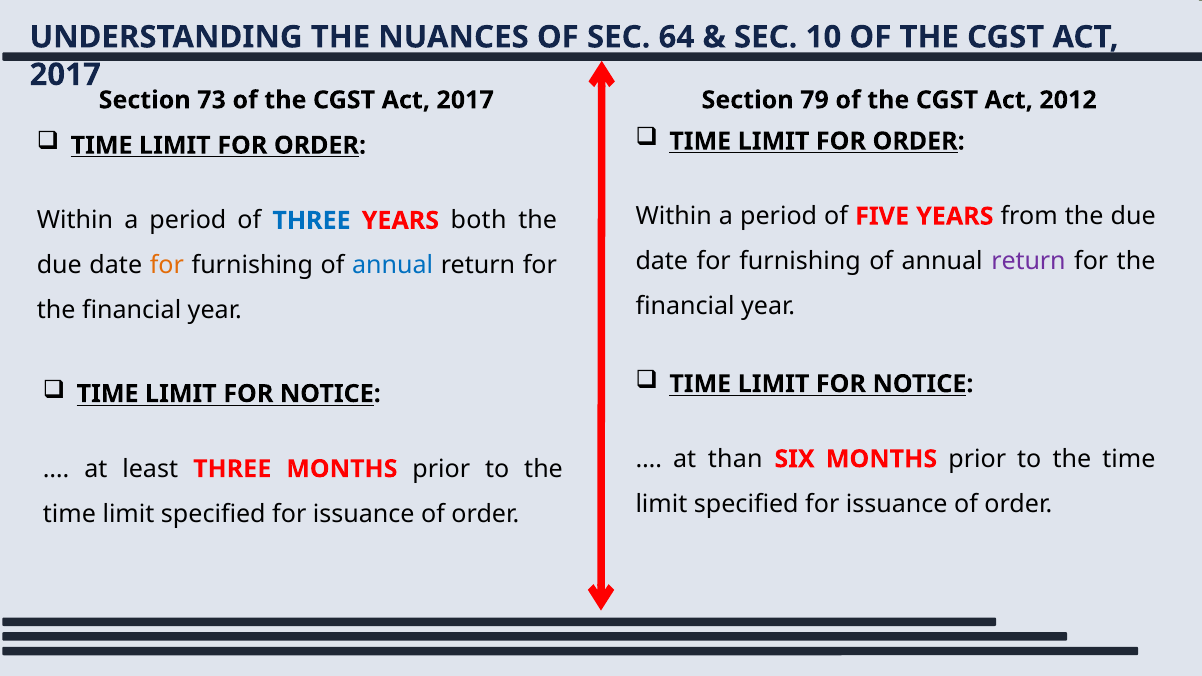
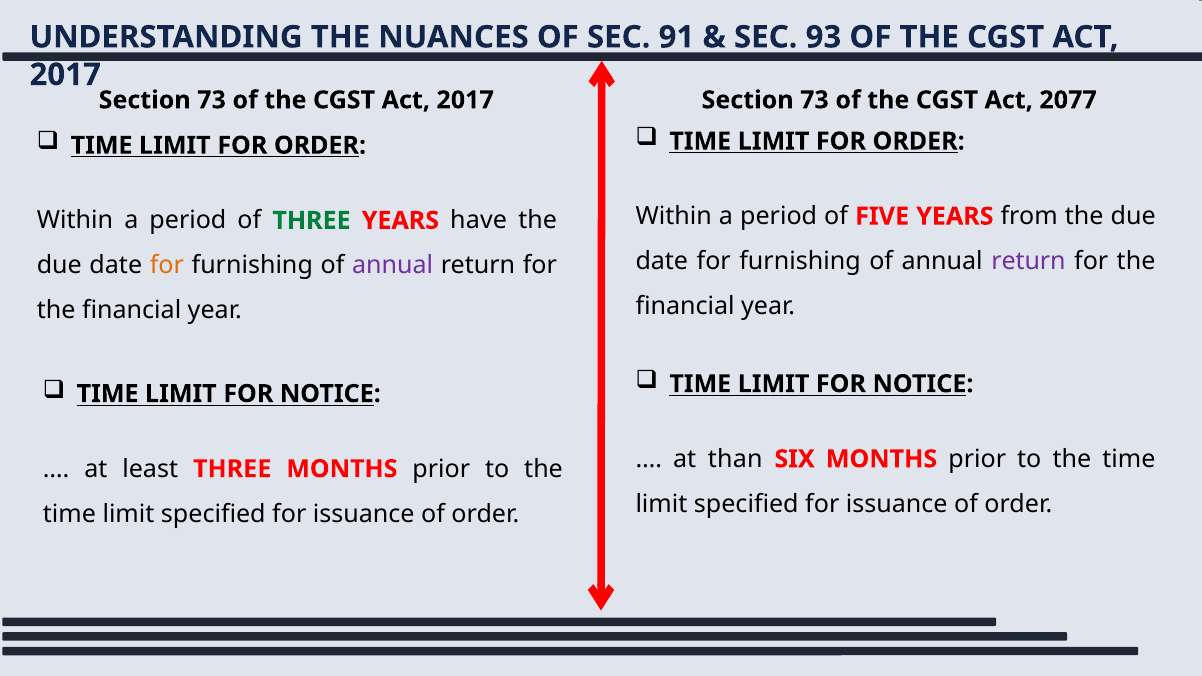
64: 64 -> 91 (676, 37)
10: 10 -> 93 (823, 37)
2017 Section 79: 79 -> 73 (814, 100)
2012: 2012 -> 2077 (1068, 100)
THREE colour: blue -> green (312, 221)
both: both -> have (479, 221)
annual colour: blue -> purple (393, 266)
